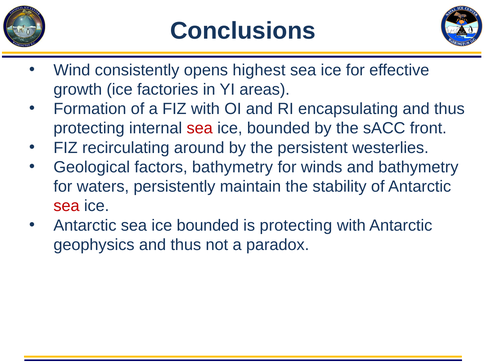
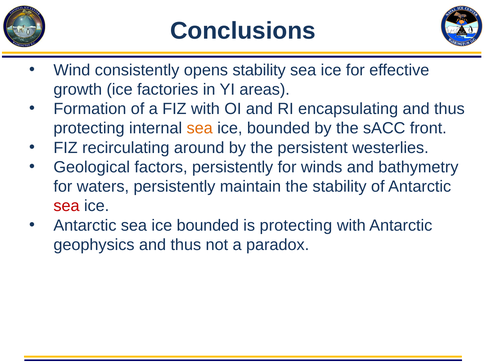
opens highest: highest -> stability (259, 70)
sea colour: red -> orange (200, 128)
factors bathymetry: bathymetry -> persistently (233, 167)
